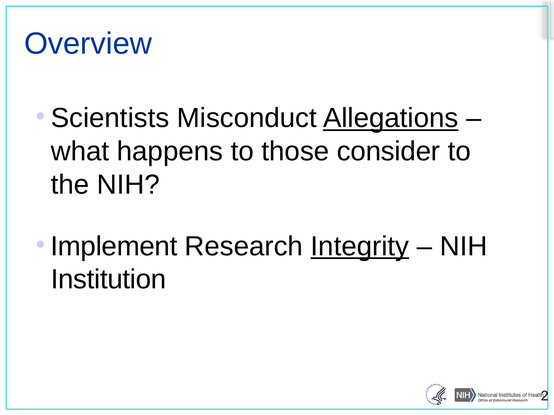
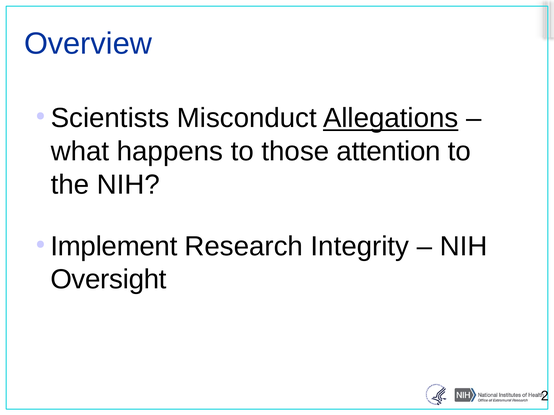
consider: consider -> attention (389, 152)
Integrity underline: present -> none (360, 247)
Institution: Institution -> Oversight (109, 280)
